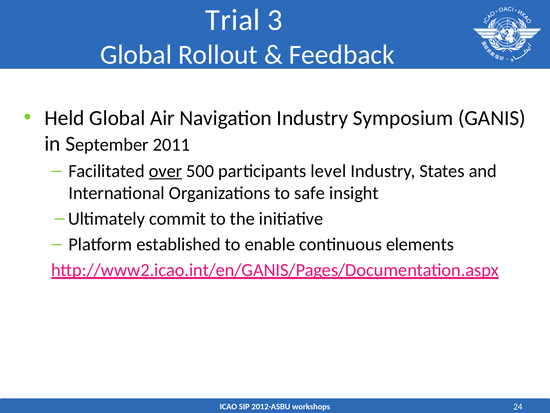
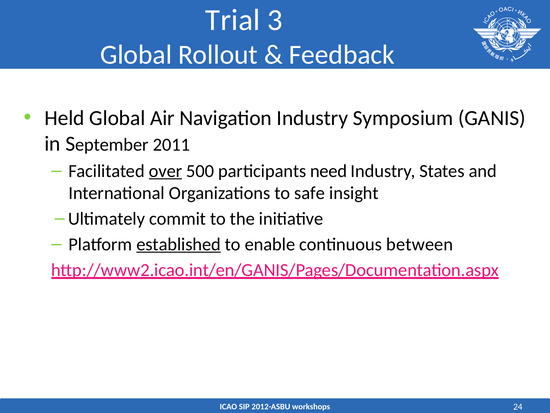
level: level -> need (329, 171)
established underline: none -> present (179, 244)
elements: elements -> between (420, 244)
